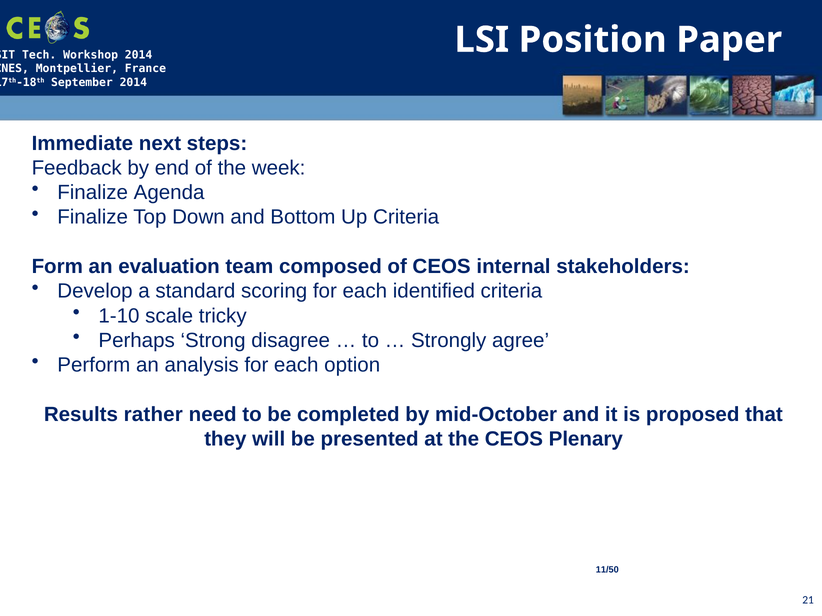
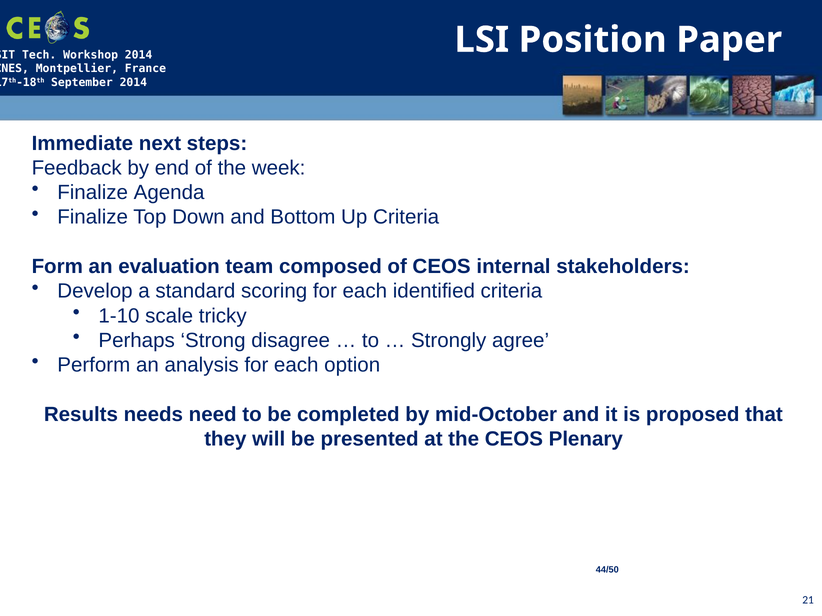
rather: rather -> needs (153, 415)
11/50: 11/50 -> 44/50 (607, 570)
